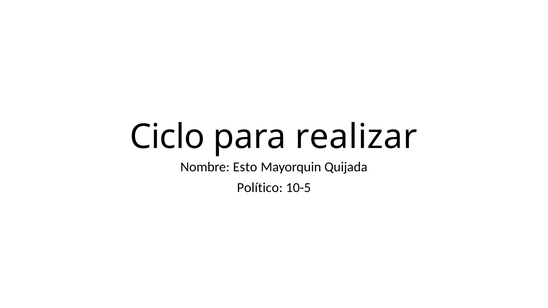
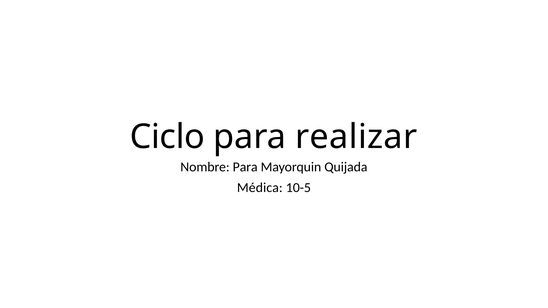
Nombre Esto: Esto -> Para (245, 167)
Político: Político -> Médica (260, 188)
